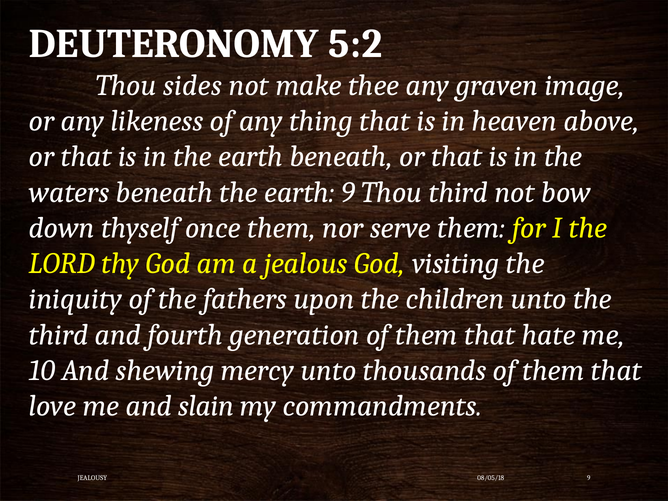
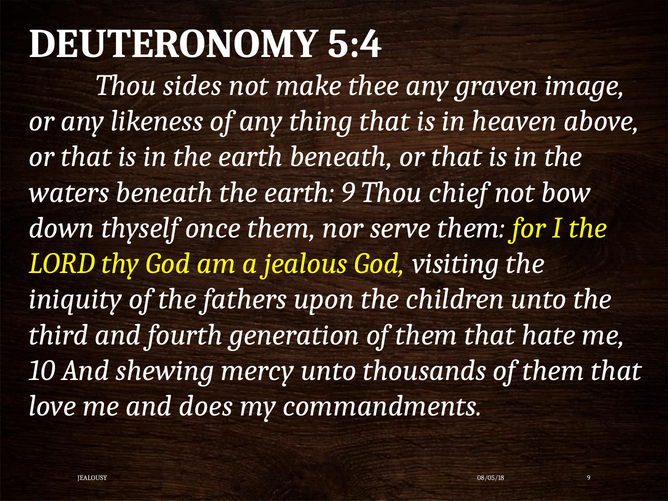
5:2: 5:2 -> 5:4 (355, 44)
Thou third: third -> chief (458, 192)
slain: slain -> does (206, 406)
